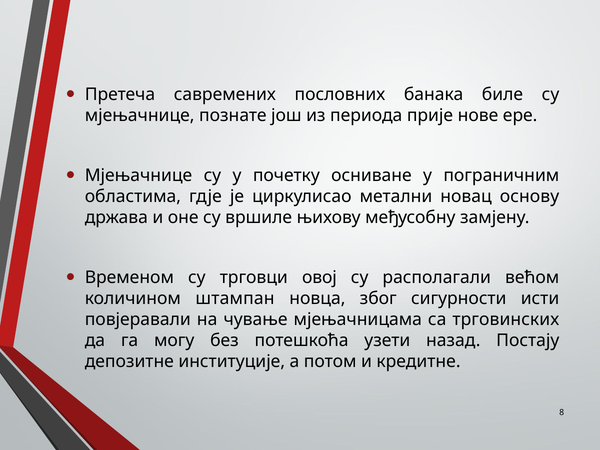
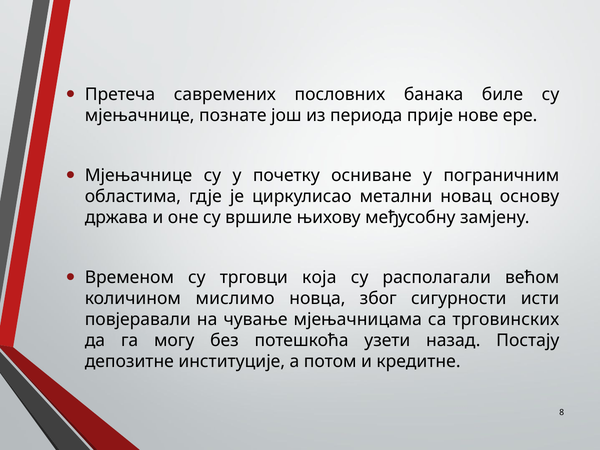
овој: овој -> која (319, 278)
штампан: штампан -> мислимо (235, 299)
